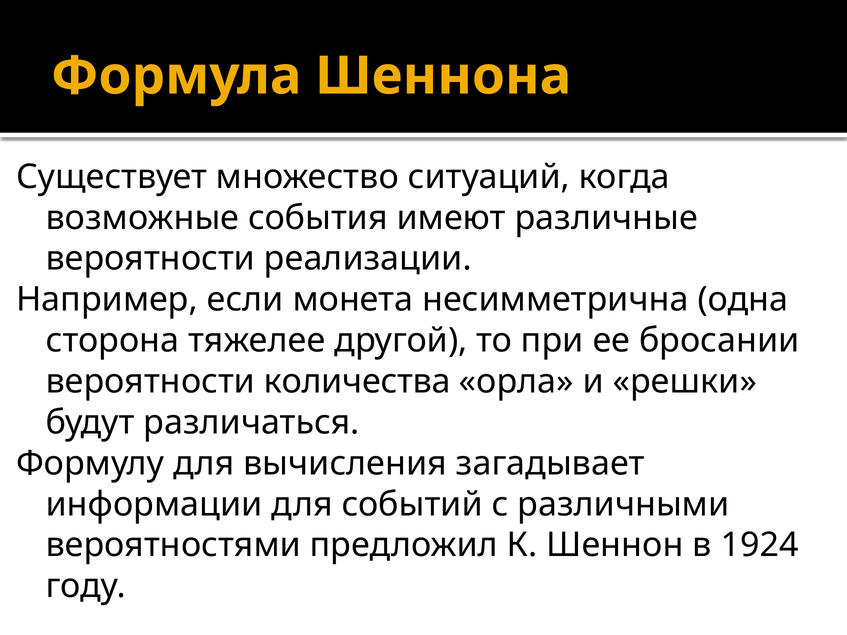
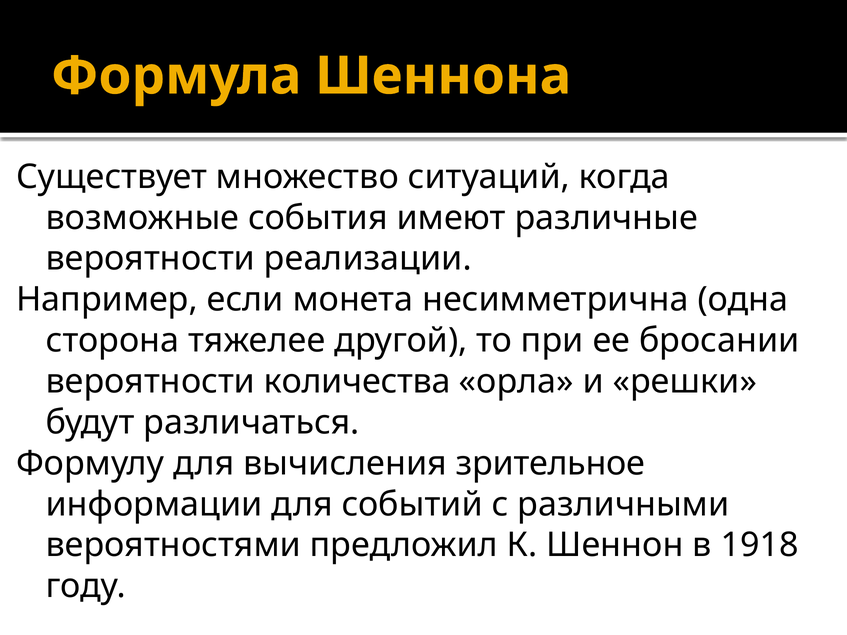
загадывает: загадывает -> зрительное (551, 464)
1924: 1924 -> 1918 (760, 545)
